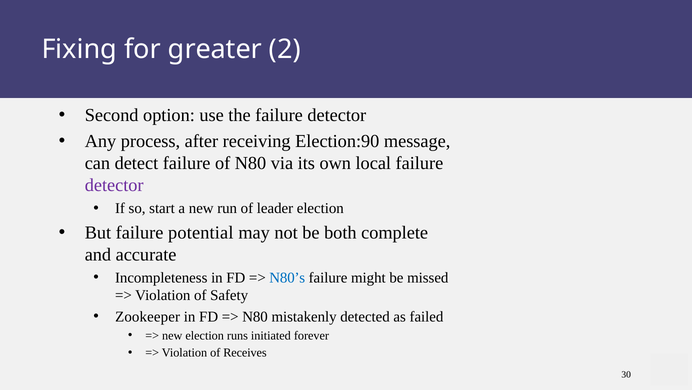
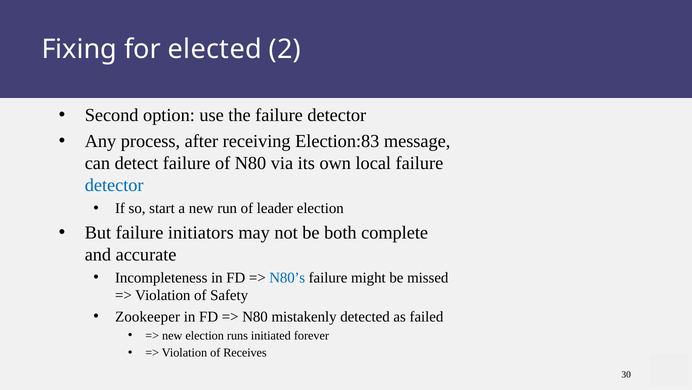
greater: greater -> elected (215, 49)
Election:90: Election:90 -> Election:83 (337, 141)
detector colour: purple -> blue (114, 185)
potential: potential -> initiators (201, 233)
